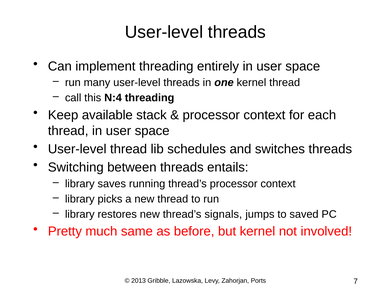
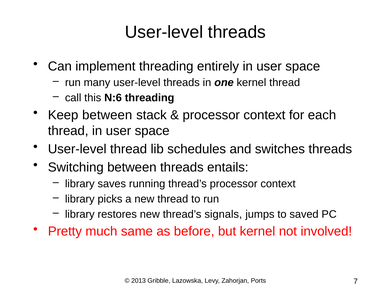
N:4: N:4 -> N:6 (113, 98)
Keep available: available -> between (107, 115)
